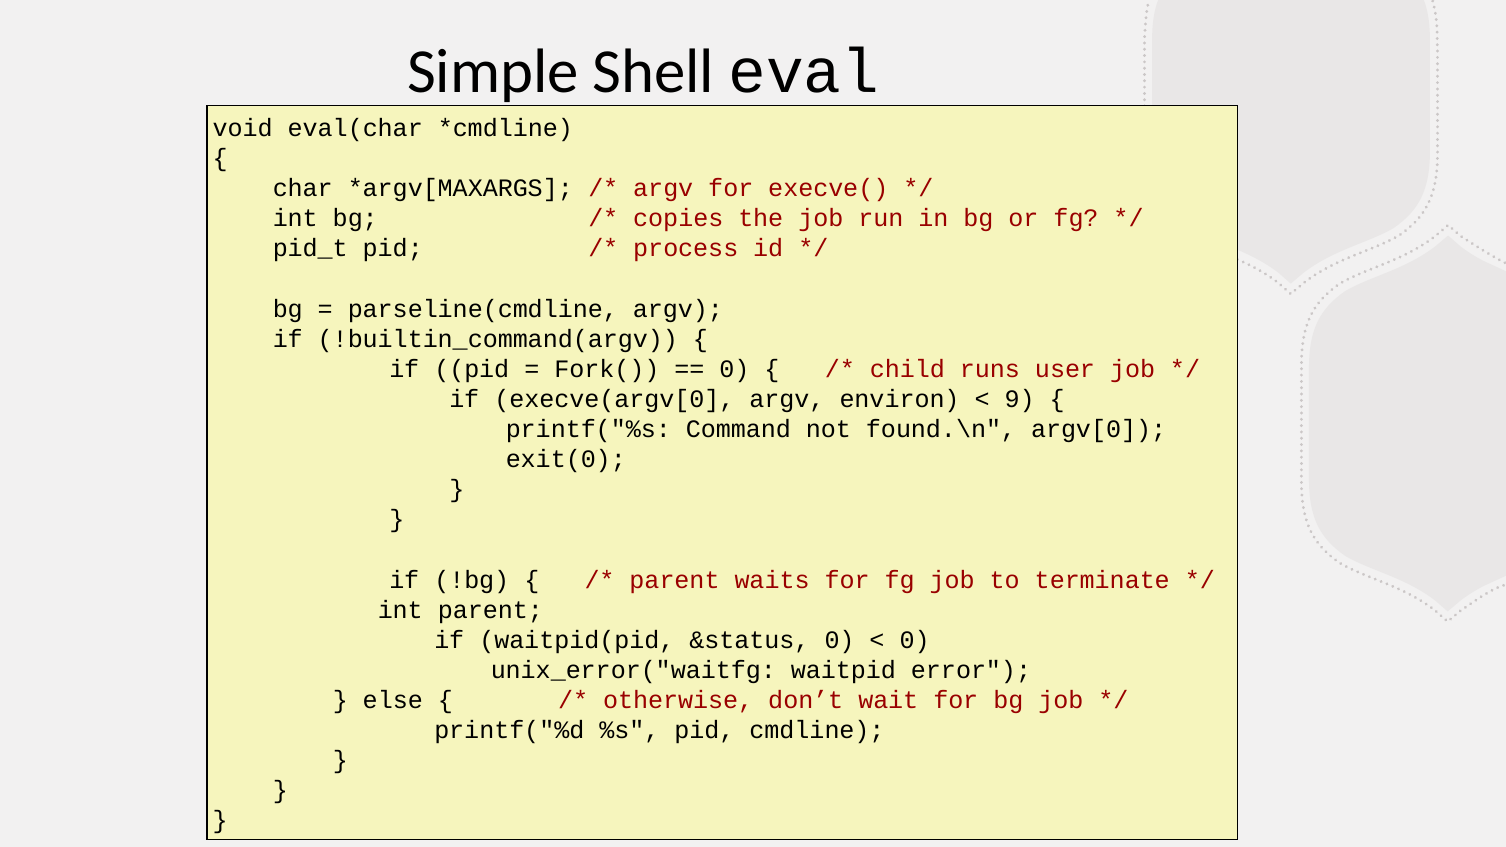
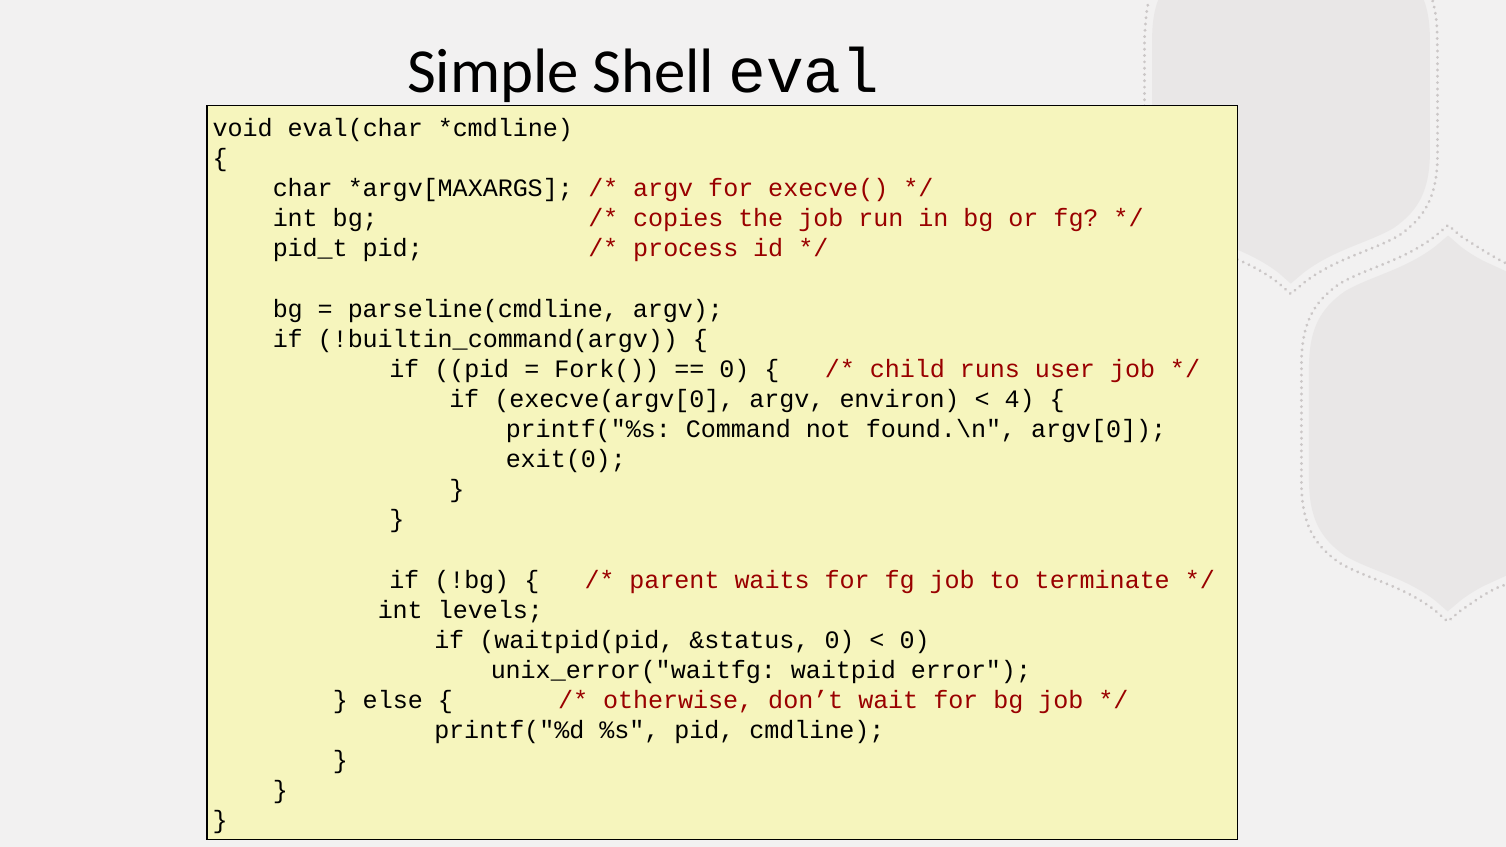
9: 9 -> 4 (1020, 399)
int parent: parent -> levels (490, 610)
